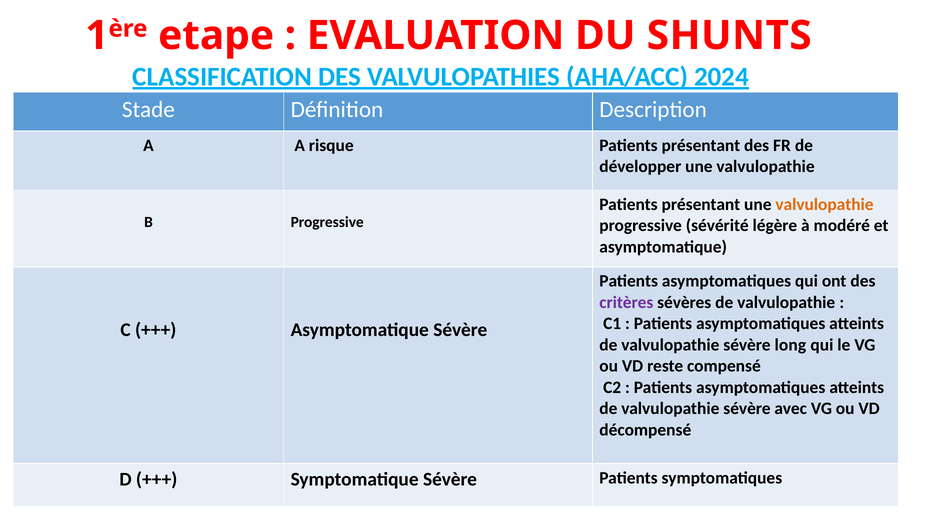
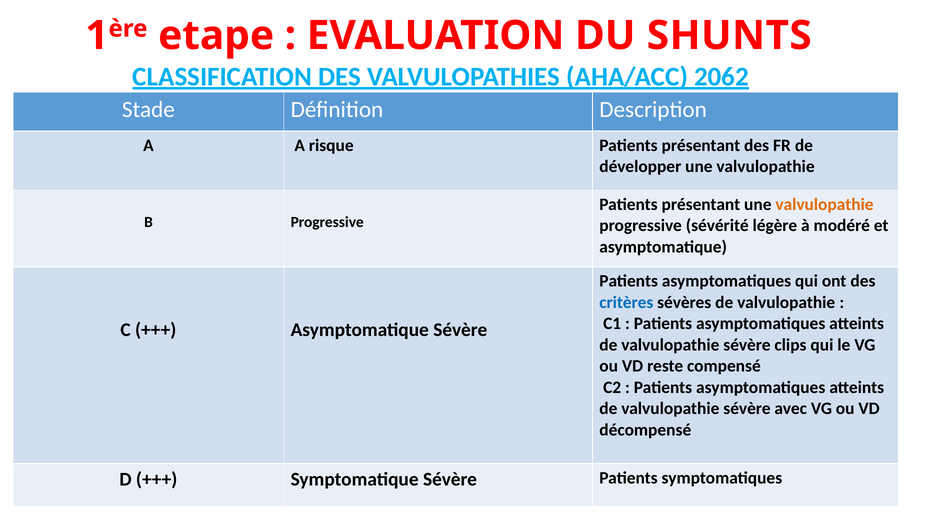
2024: 2024 -> 2062 (721, 77)
critères colour: purple -> blue (626, 302)
long: long -> clips (790, 345)
